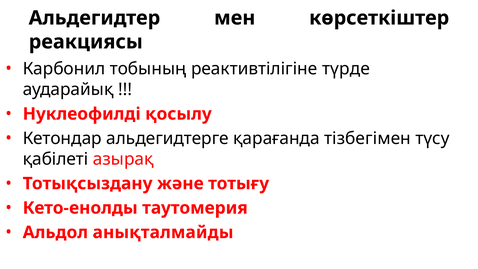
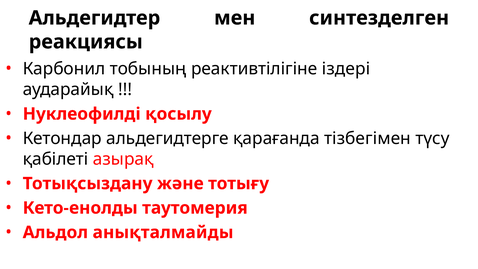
көрсеткіштер: көрсеткіштер -> синтезделген (379, 18)
түрде: түрде -> іздері (346, 69)
